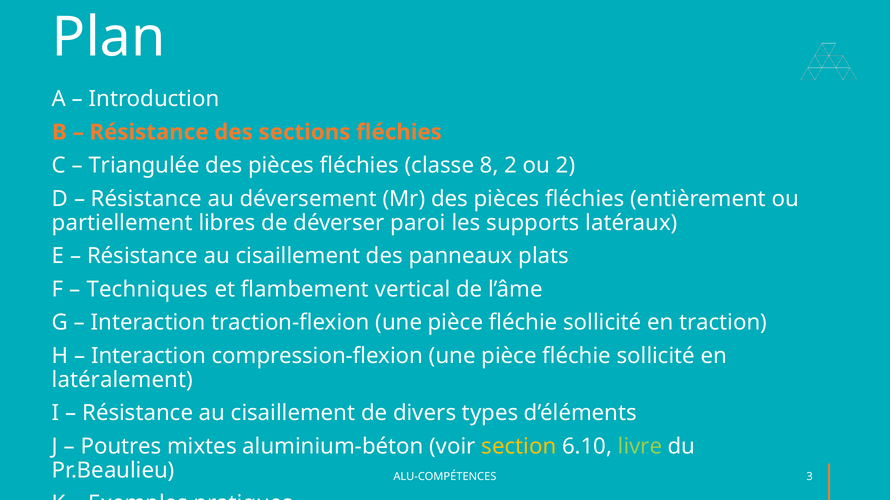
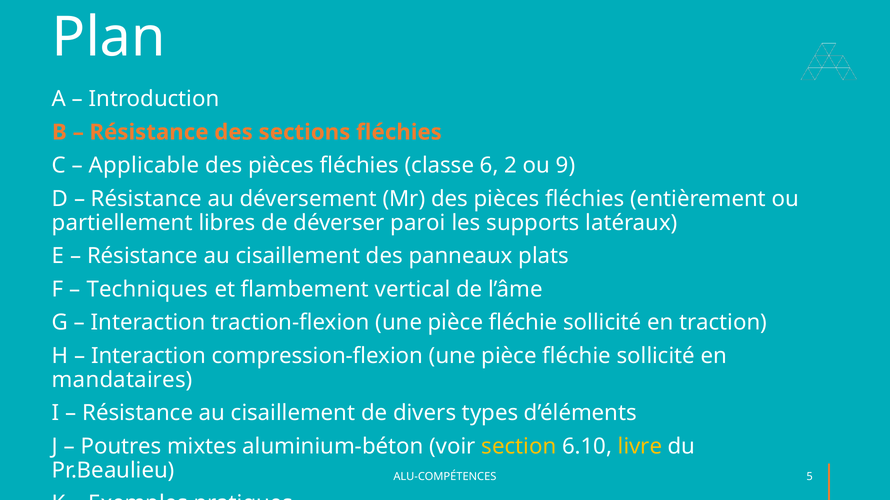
Triangulée: Triangulée -> Applicable (144, 166)
8: 8 -> 6 (489, 166)
ou 2: 2 -> 9 (566, 166)
latéralement: latéralement -> mandataires (122, 380)
livre colour: light green -> yellow (640, 447)
3: 3 -> 5 (810, 477)
